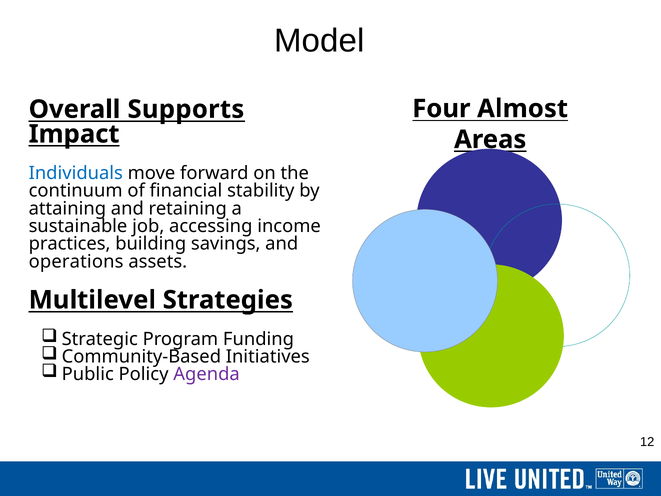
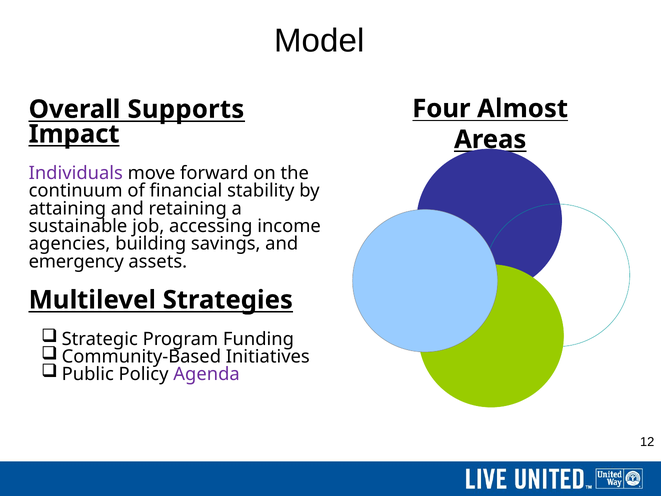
Individuals colour: blue -> purple (76, 173)
practices: practices -> agencies (69, 244)
operations: operations -> emergency (76, 261)
